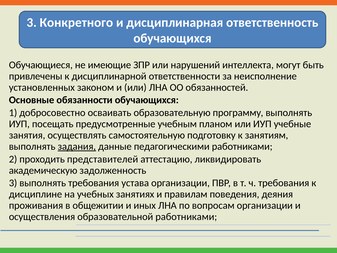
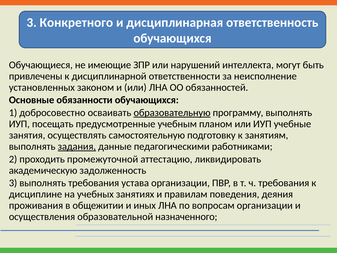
образовательную underline: none -> present (172, 113)
представителей: представителей -> промежуточной (103, 159)
образовательной работниками: работниками -> назначенного (186, 217)
